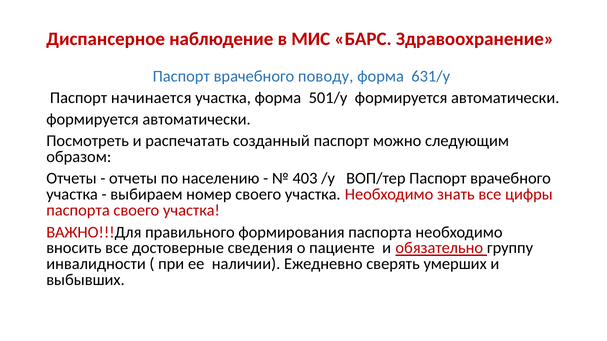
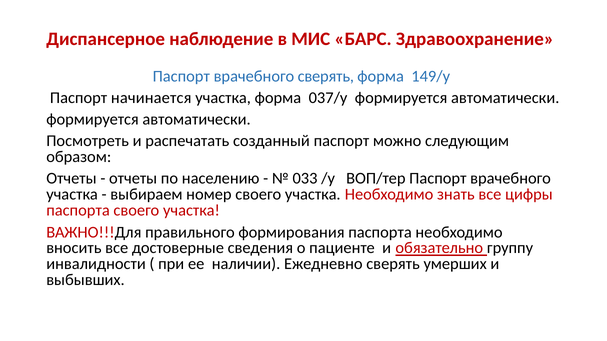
врачебного поводу: поводу -> сверять (326, 76)
631/у: 631/у -> 149/у (431, 76)
501/у: 501/у -> 037/у (328, 98)
403: 403 -> 033 (305, 179)
